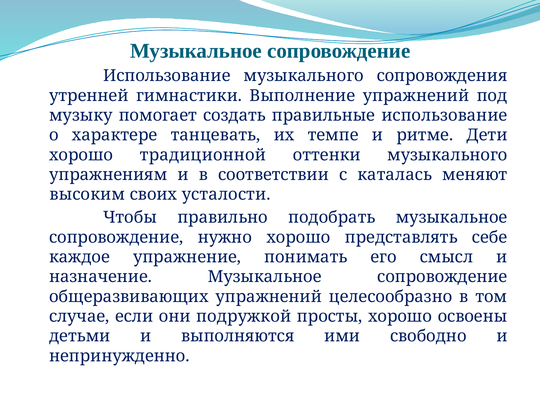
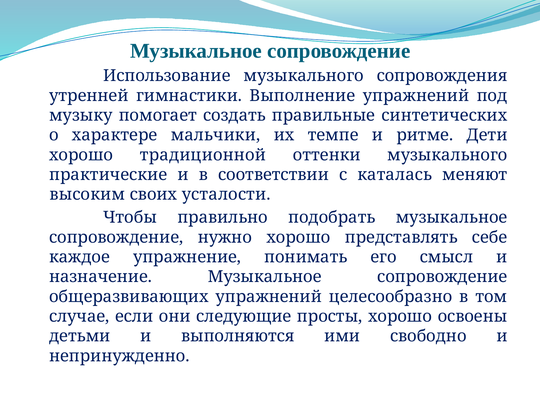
правильные использование: использование -> синтетических (444, 115)
танцевать: танцевать -> мальчики (215, 135)
упражнениям: упражнениям -> практические (108, 175)
подружкой: подружкой -> следующие (244, 316)
